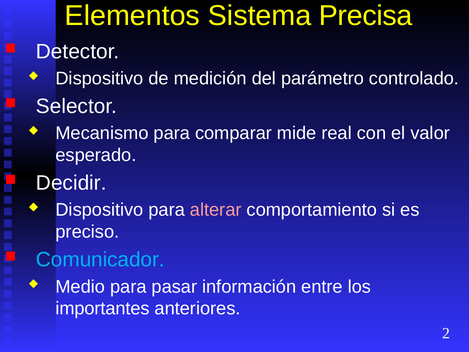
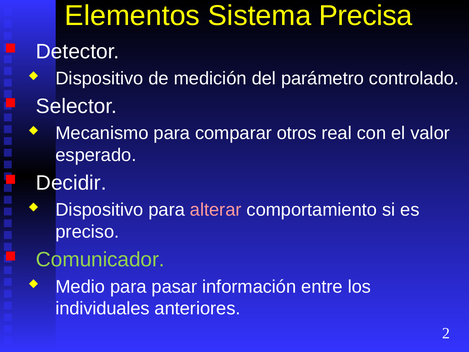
mide: mide -> otros (297, 133)
Comunicador colour: light blue -> light green (100, 260)
importantes: importantes -> individuales (103, 308)
